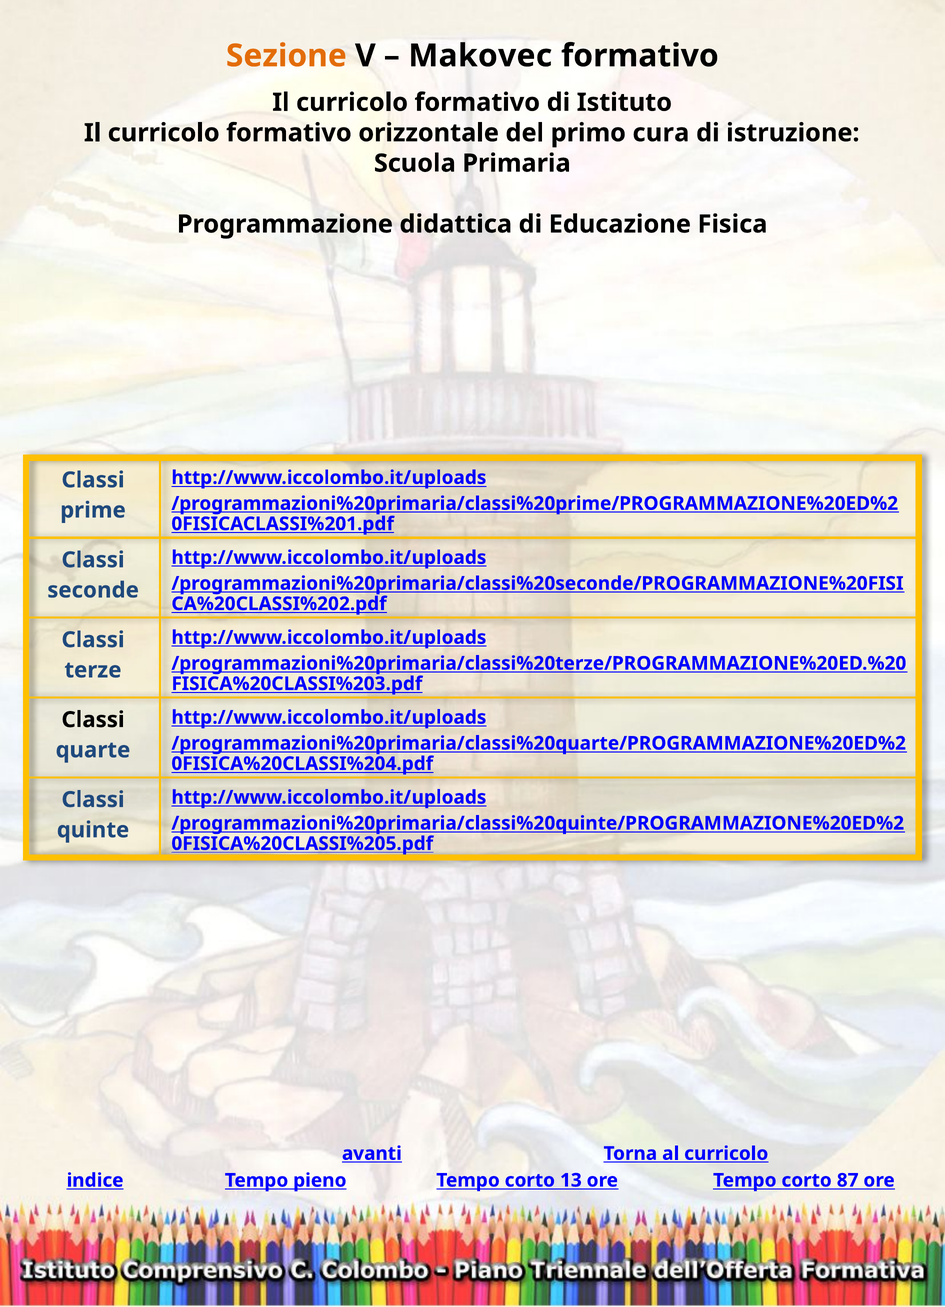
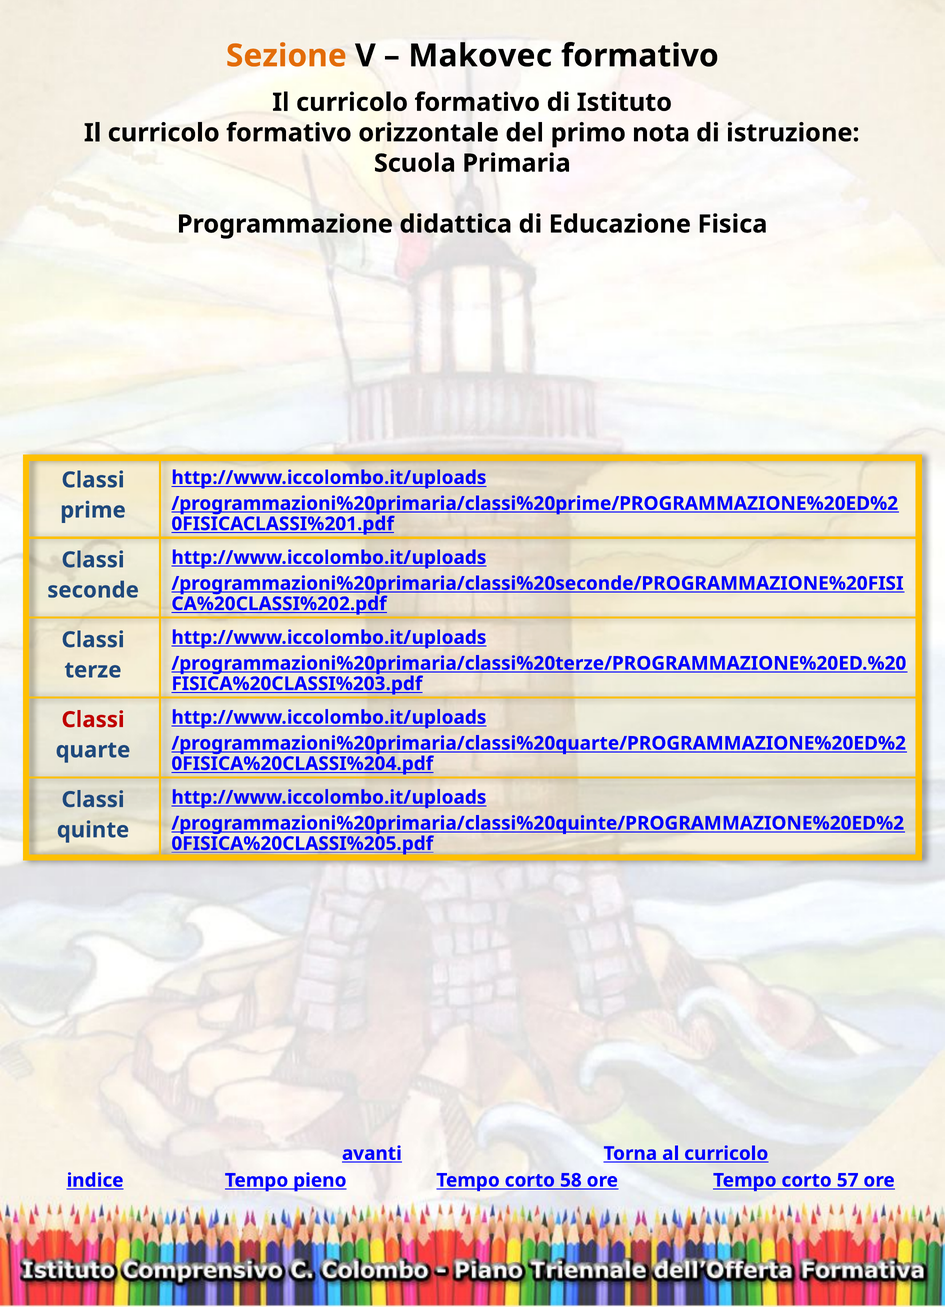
cura: cura -> nota (661, 133)
Classi colour: black -> red (93, 720)
13: 13 -> 58 (571, 1181)
87: 87 -> 57 (848, 1181)
